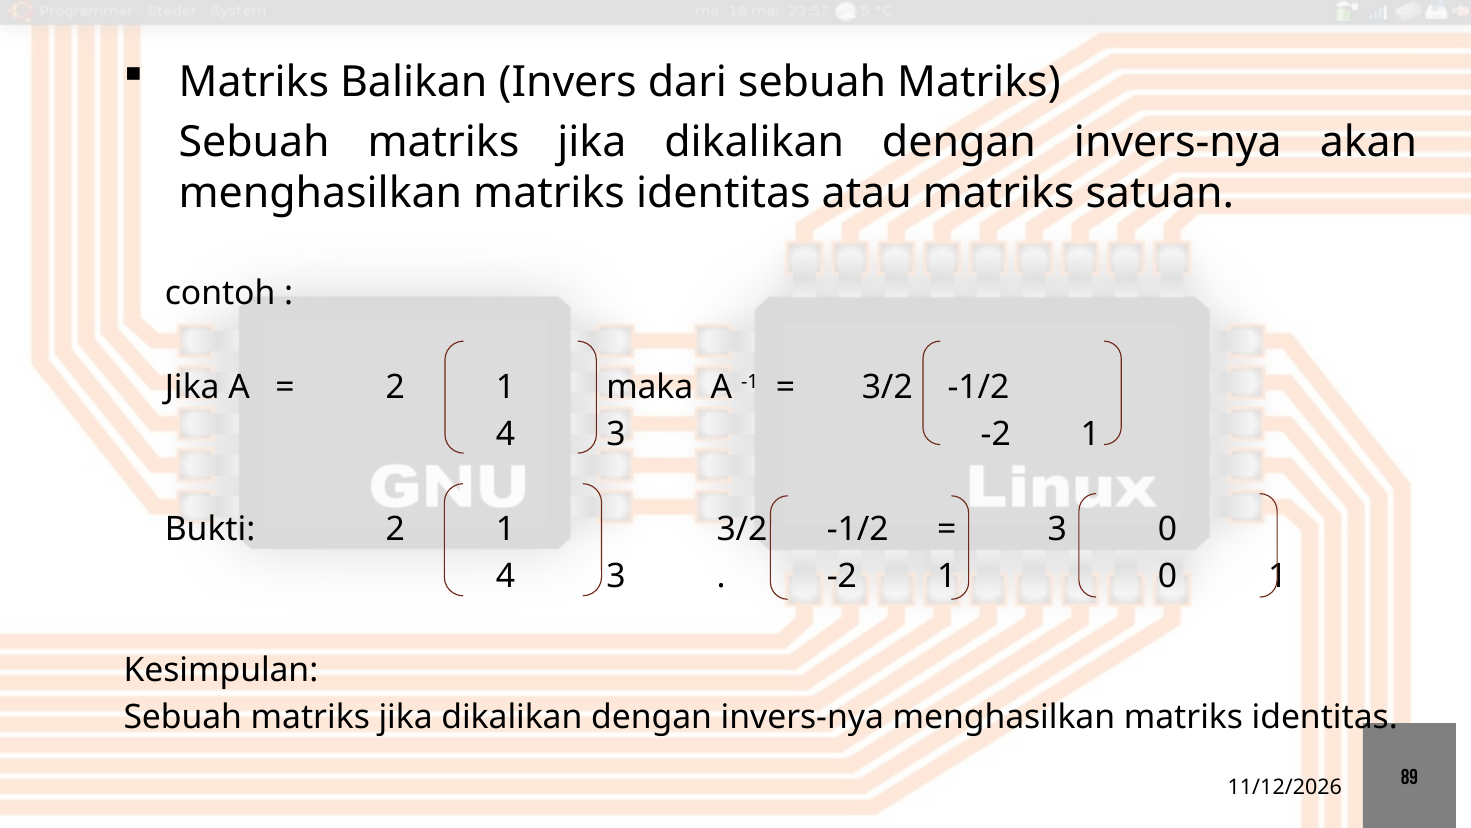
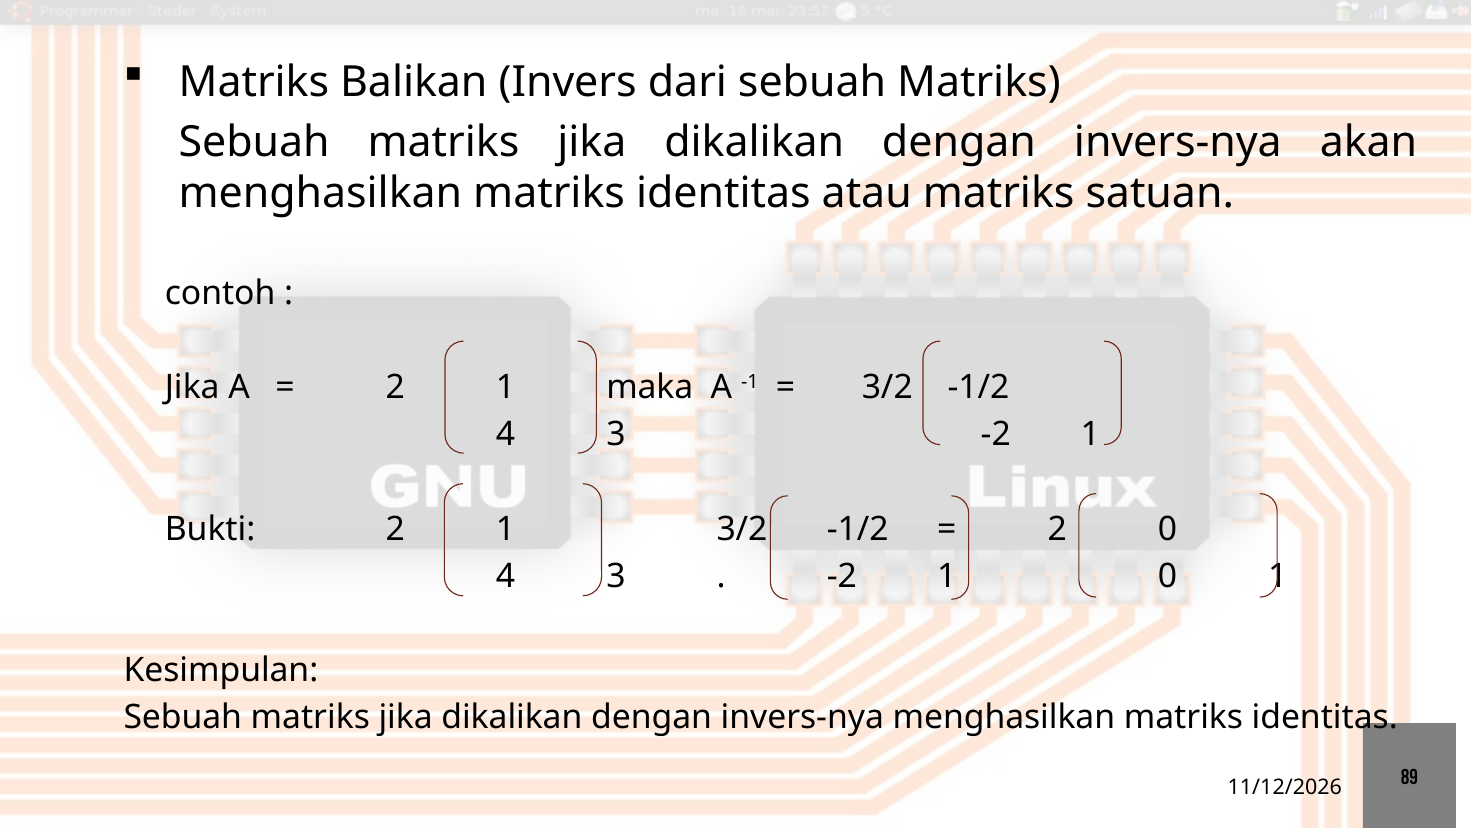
3: 3 -> 2 (1057, 529)
